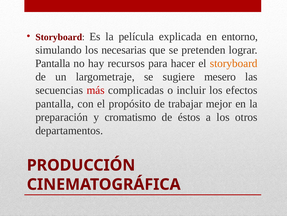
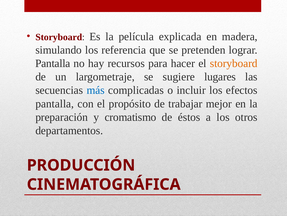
entorno: entorno -> madera (240, 36)
necesarias: necesarias -> referencia (124, 50)
mesero: mesero -> lugares (220, 77)
más colour: red -> blue (96, 90)
